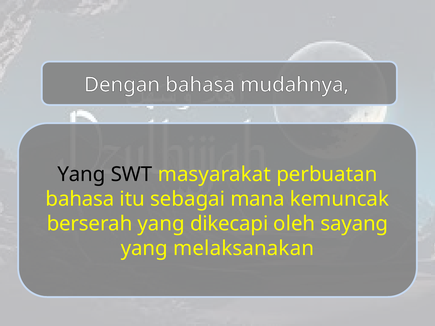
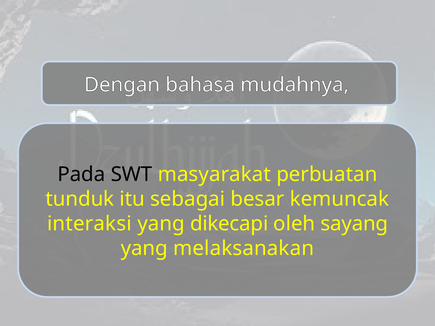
Yang: Yang -> Pada (81, 175)
bahasa: bahasa -> tunduk (80, 199)
mana: mana -> besar (257, 199)
berserah: berserah -> interaksi (89, 224)
